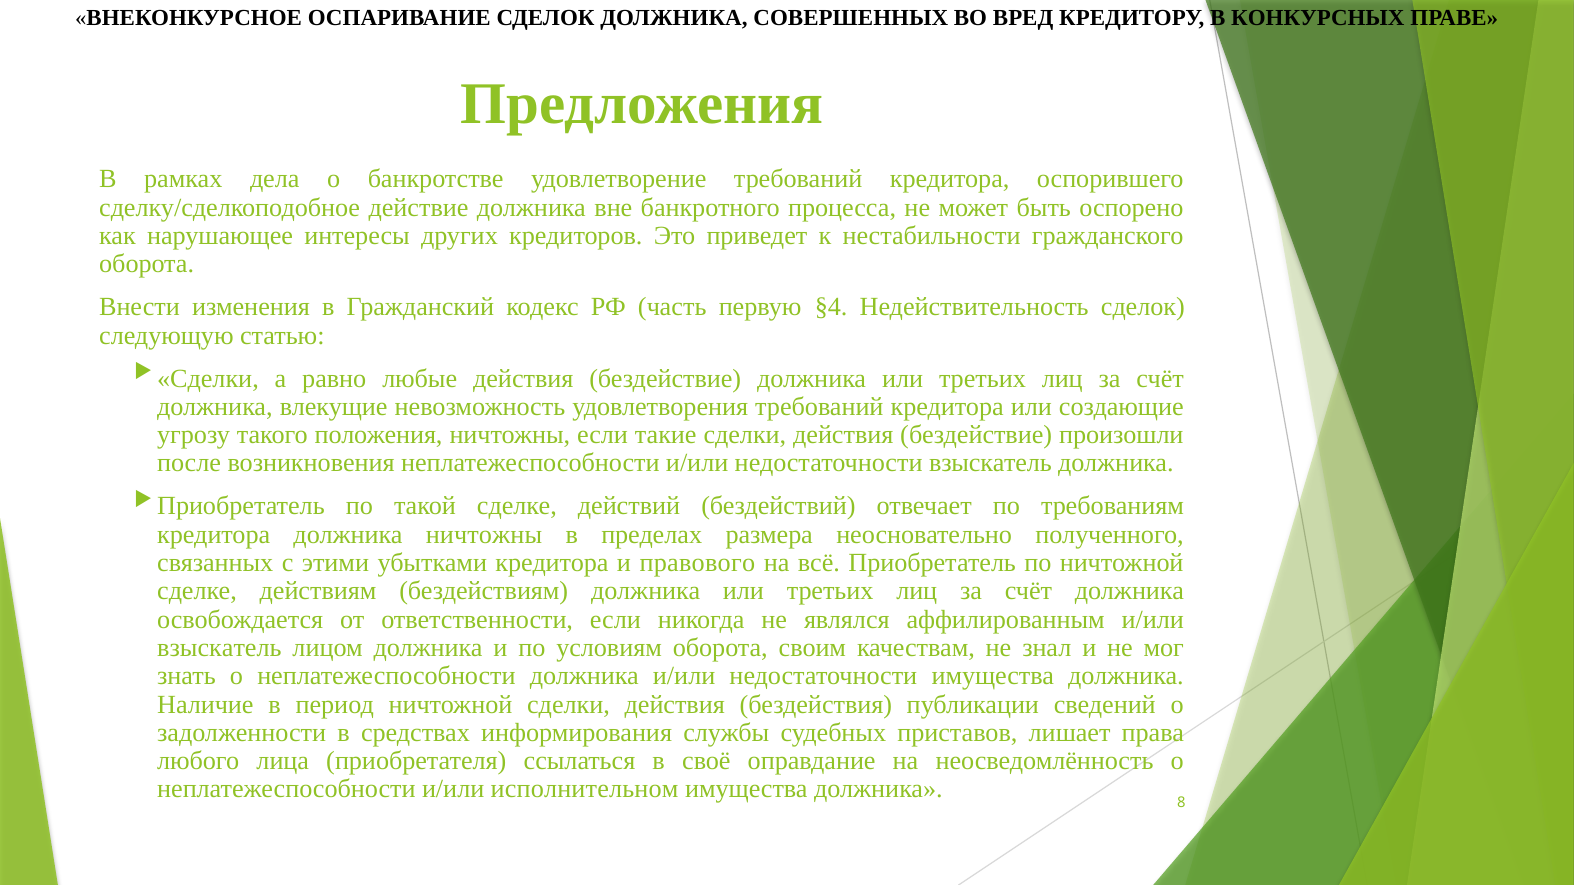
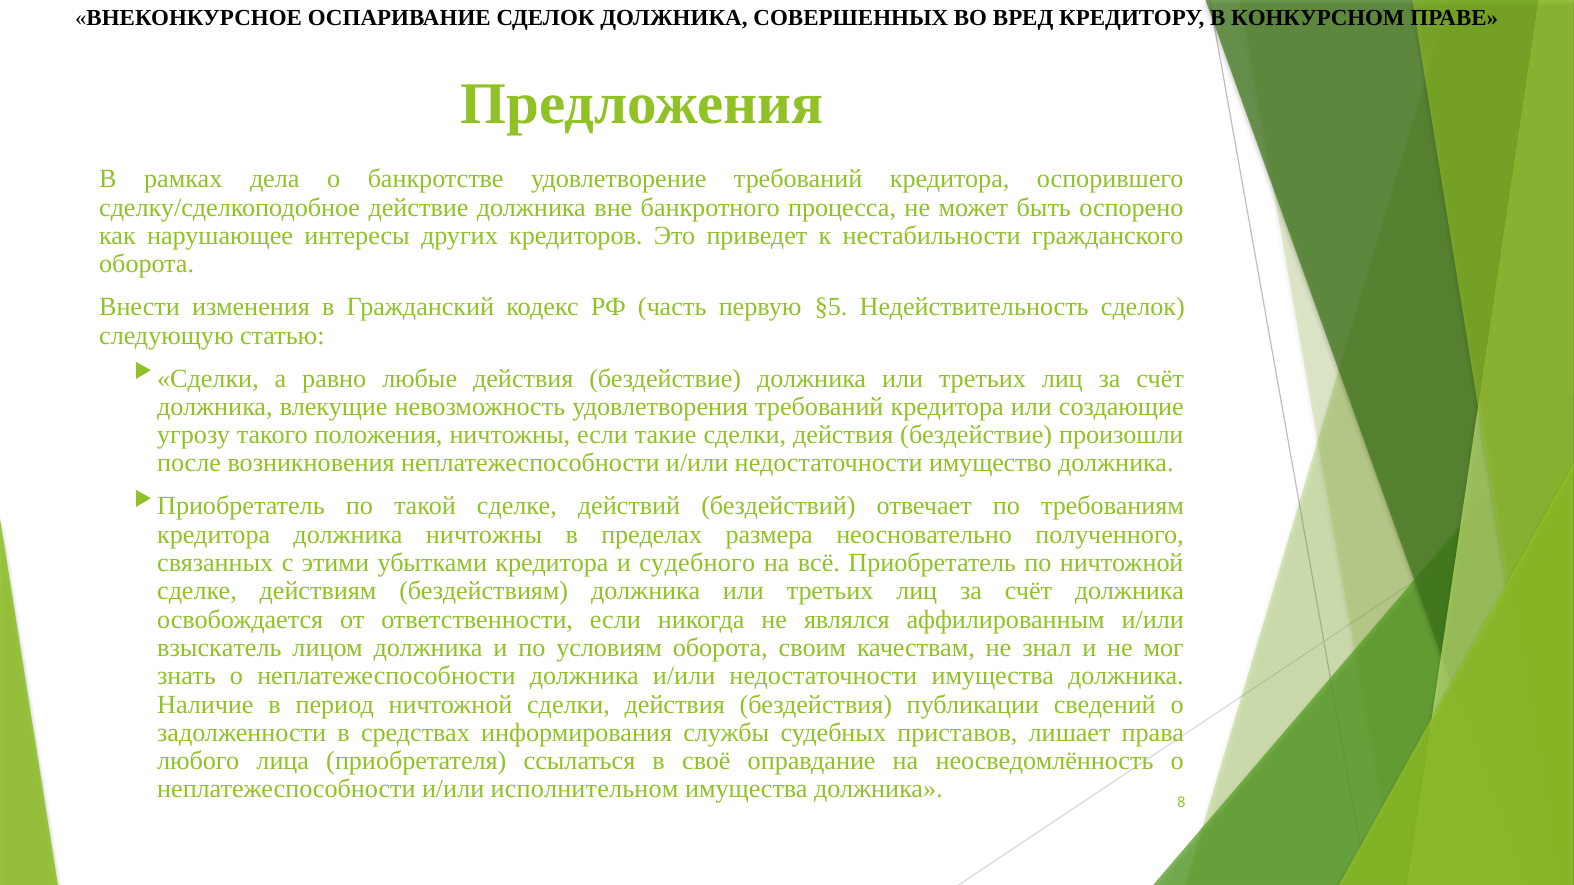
КОНКУРСНЫХ: КОНКУРСНЫХ -> КОНКУРСНОМ (1318, 18)
§4: §4 -> §5 (831, 307)
недостаточности взыскатель: взыскатель -> имущество (990, 463)
правового: правового -> судебного (697, 563)
